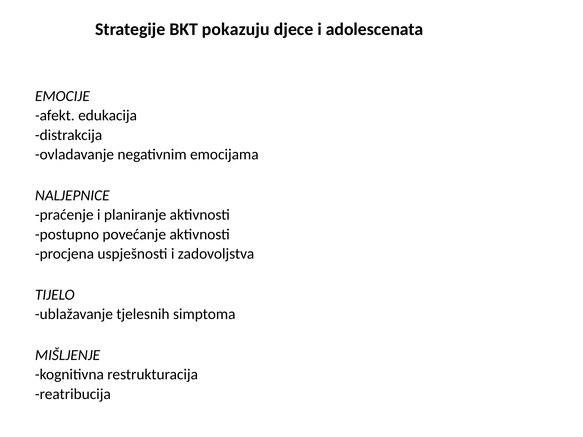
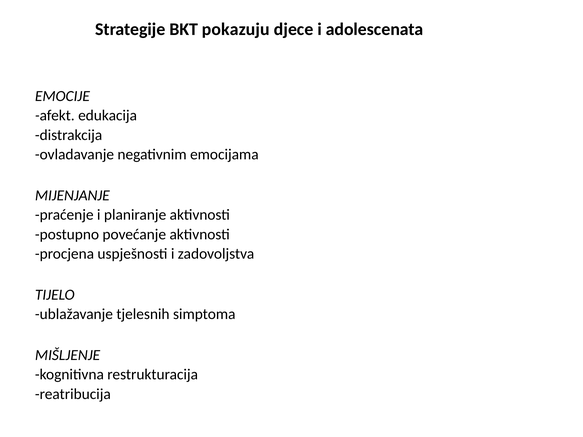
NALJEPNICE: NALJEPNICE -> MIJENJANJE (72, 196)
